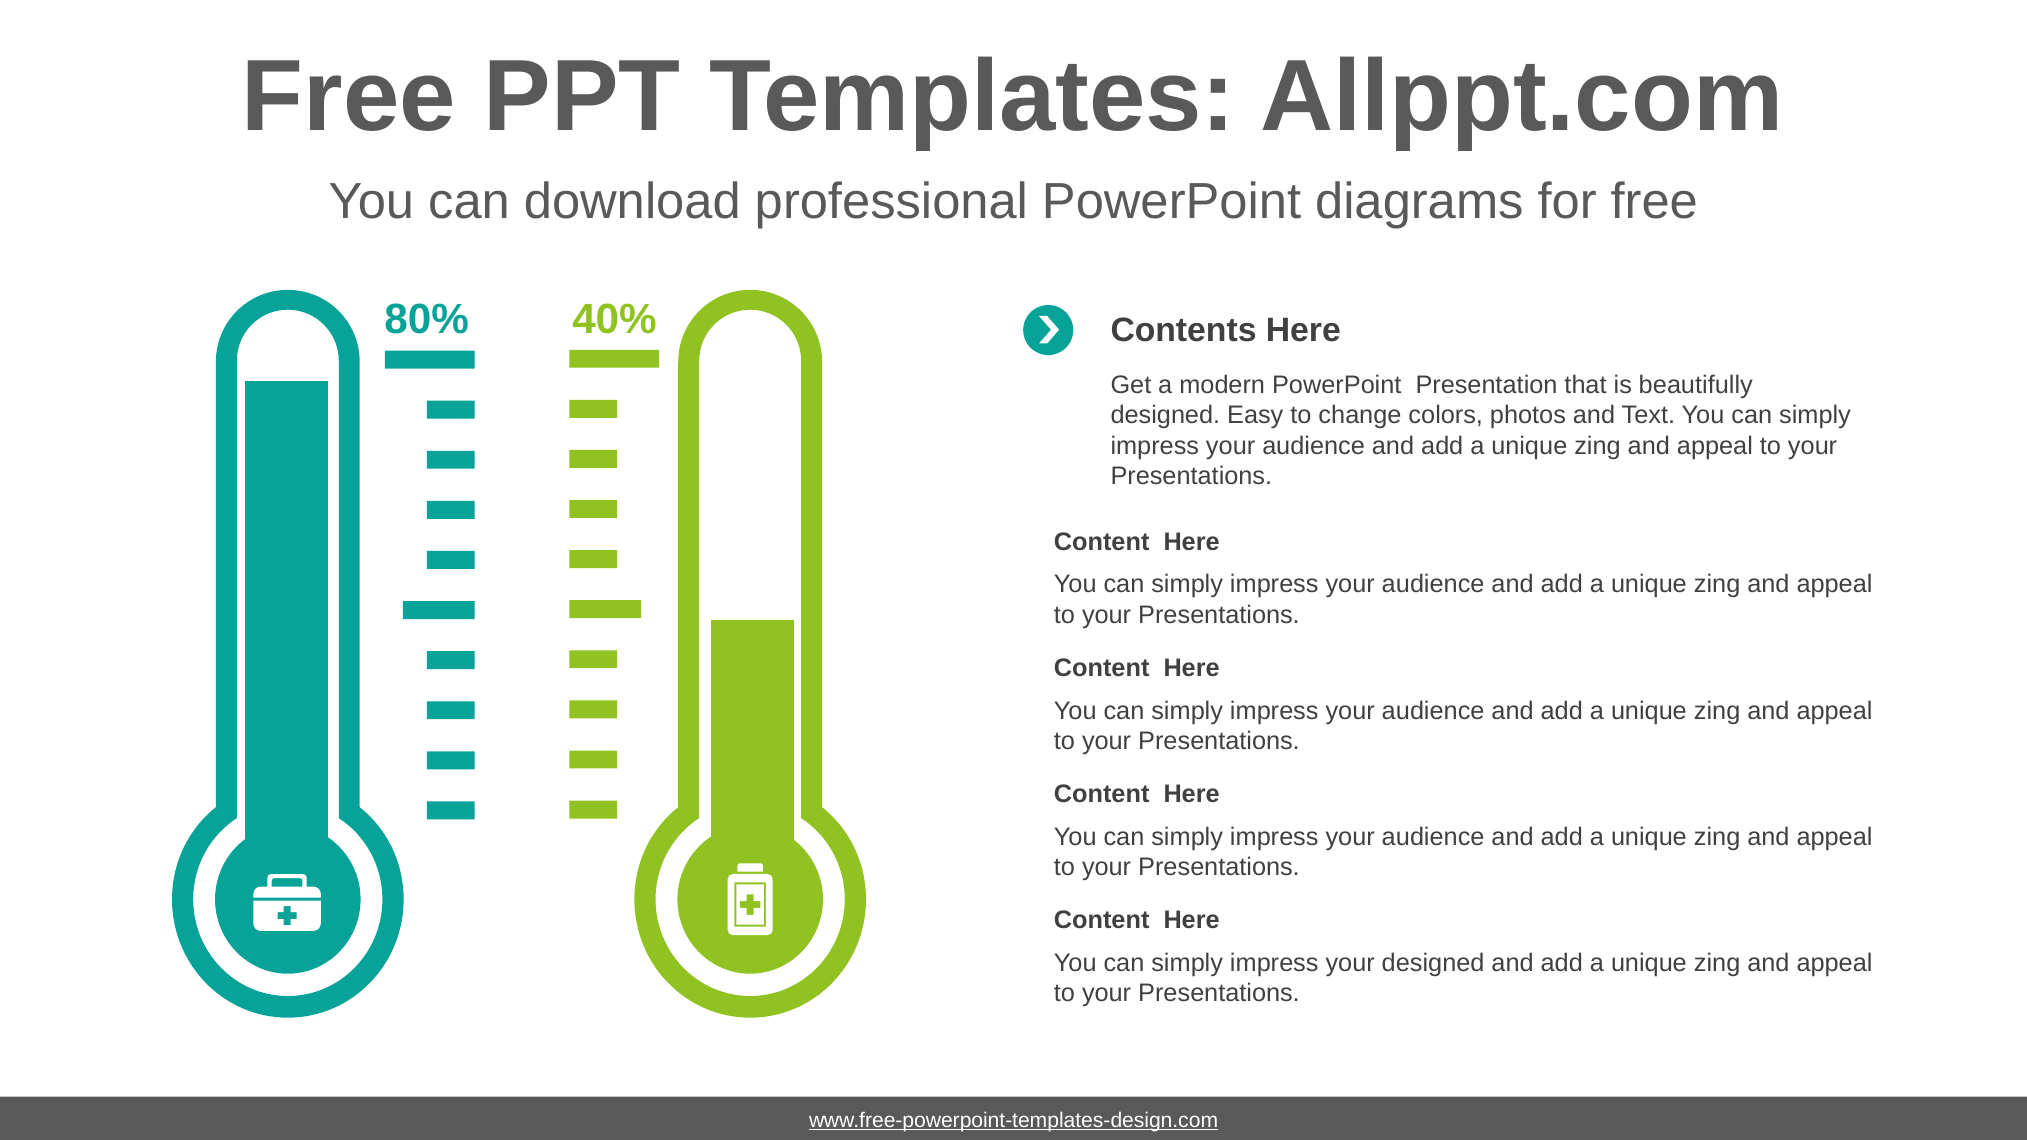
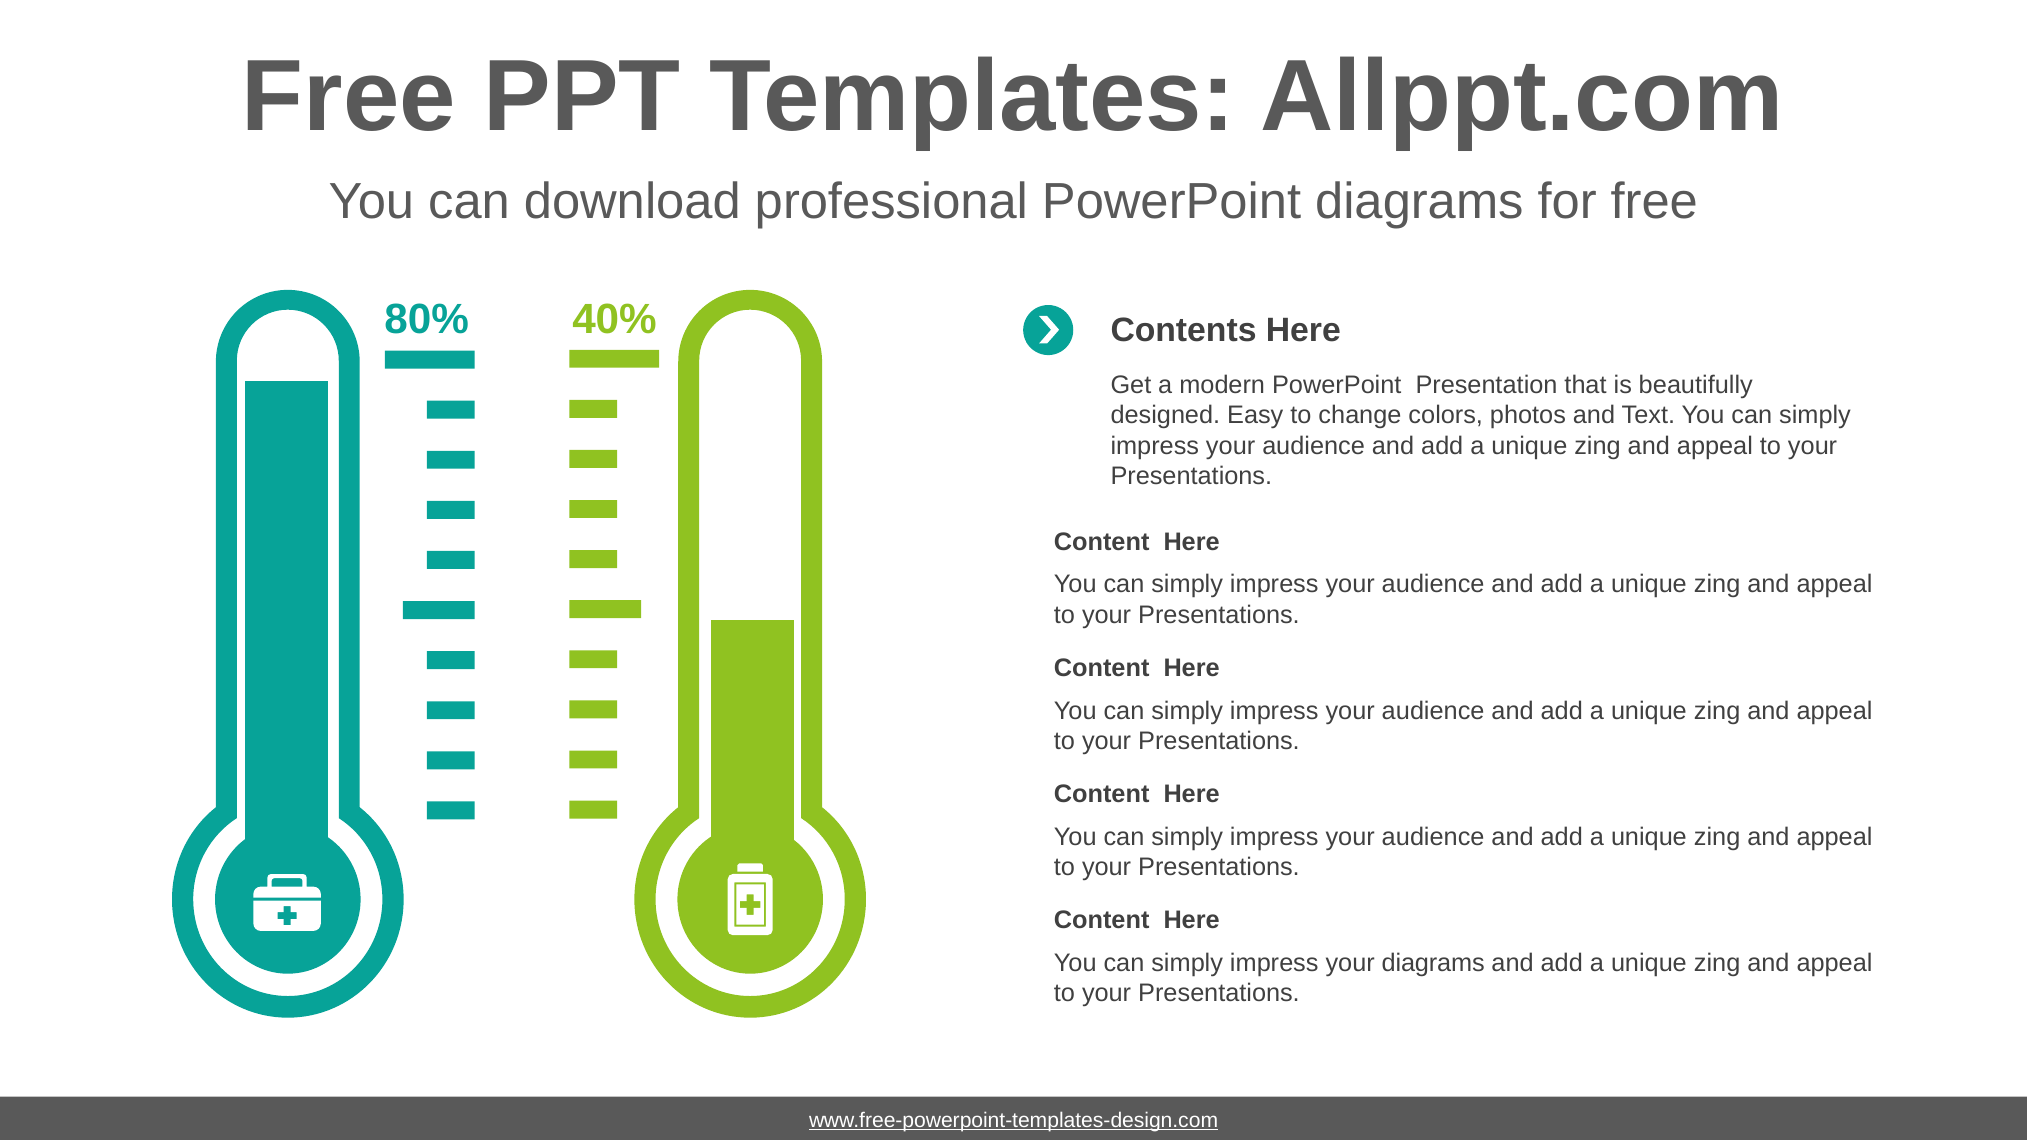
your designed: designed -> diagrams (1433, 963)
